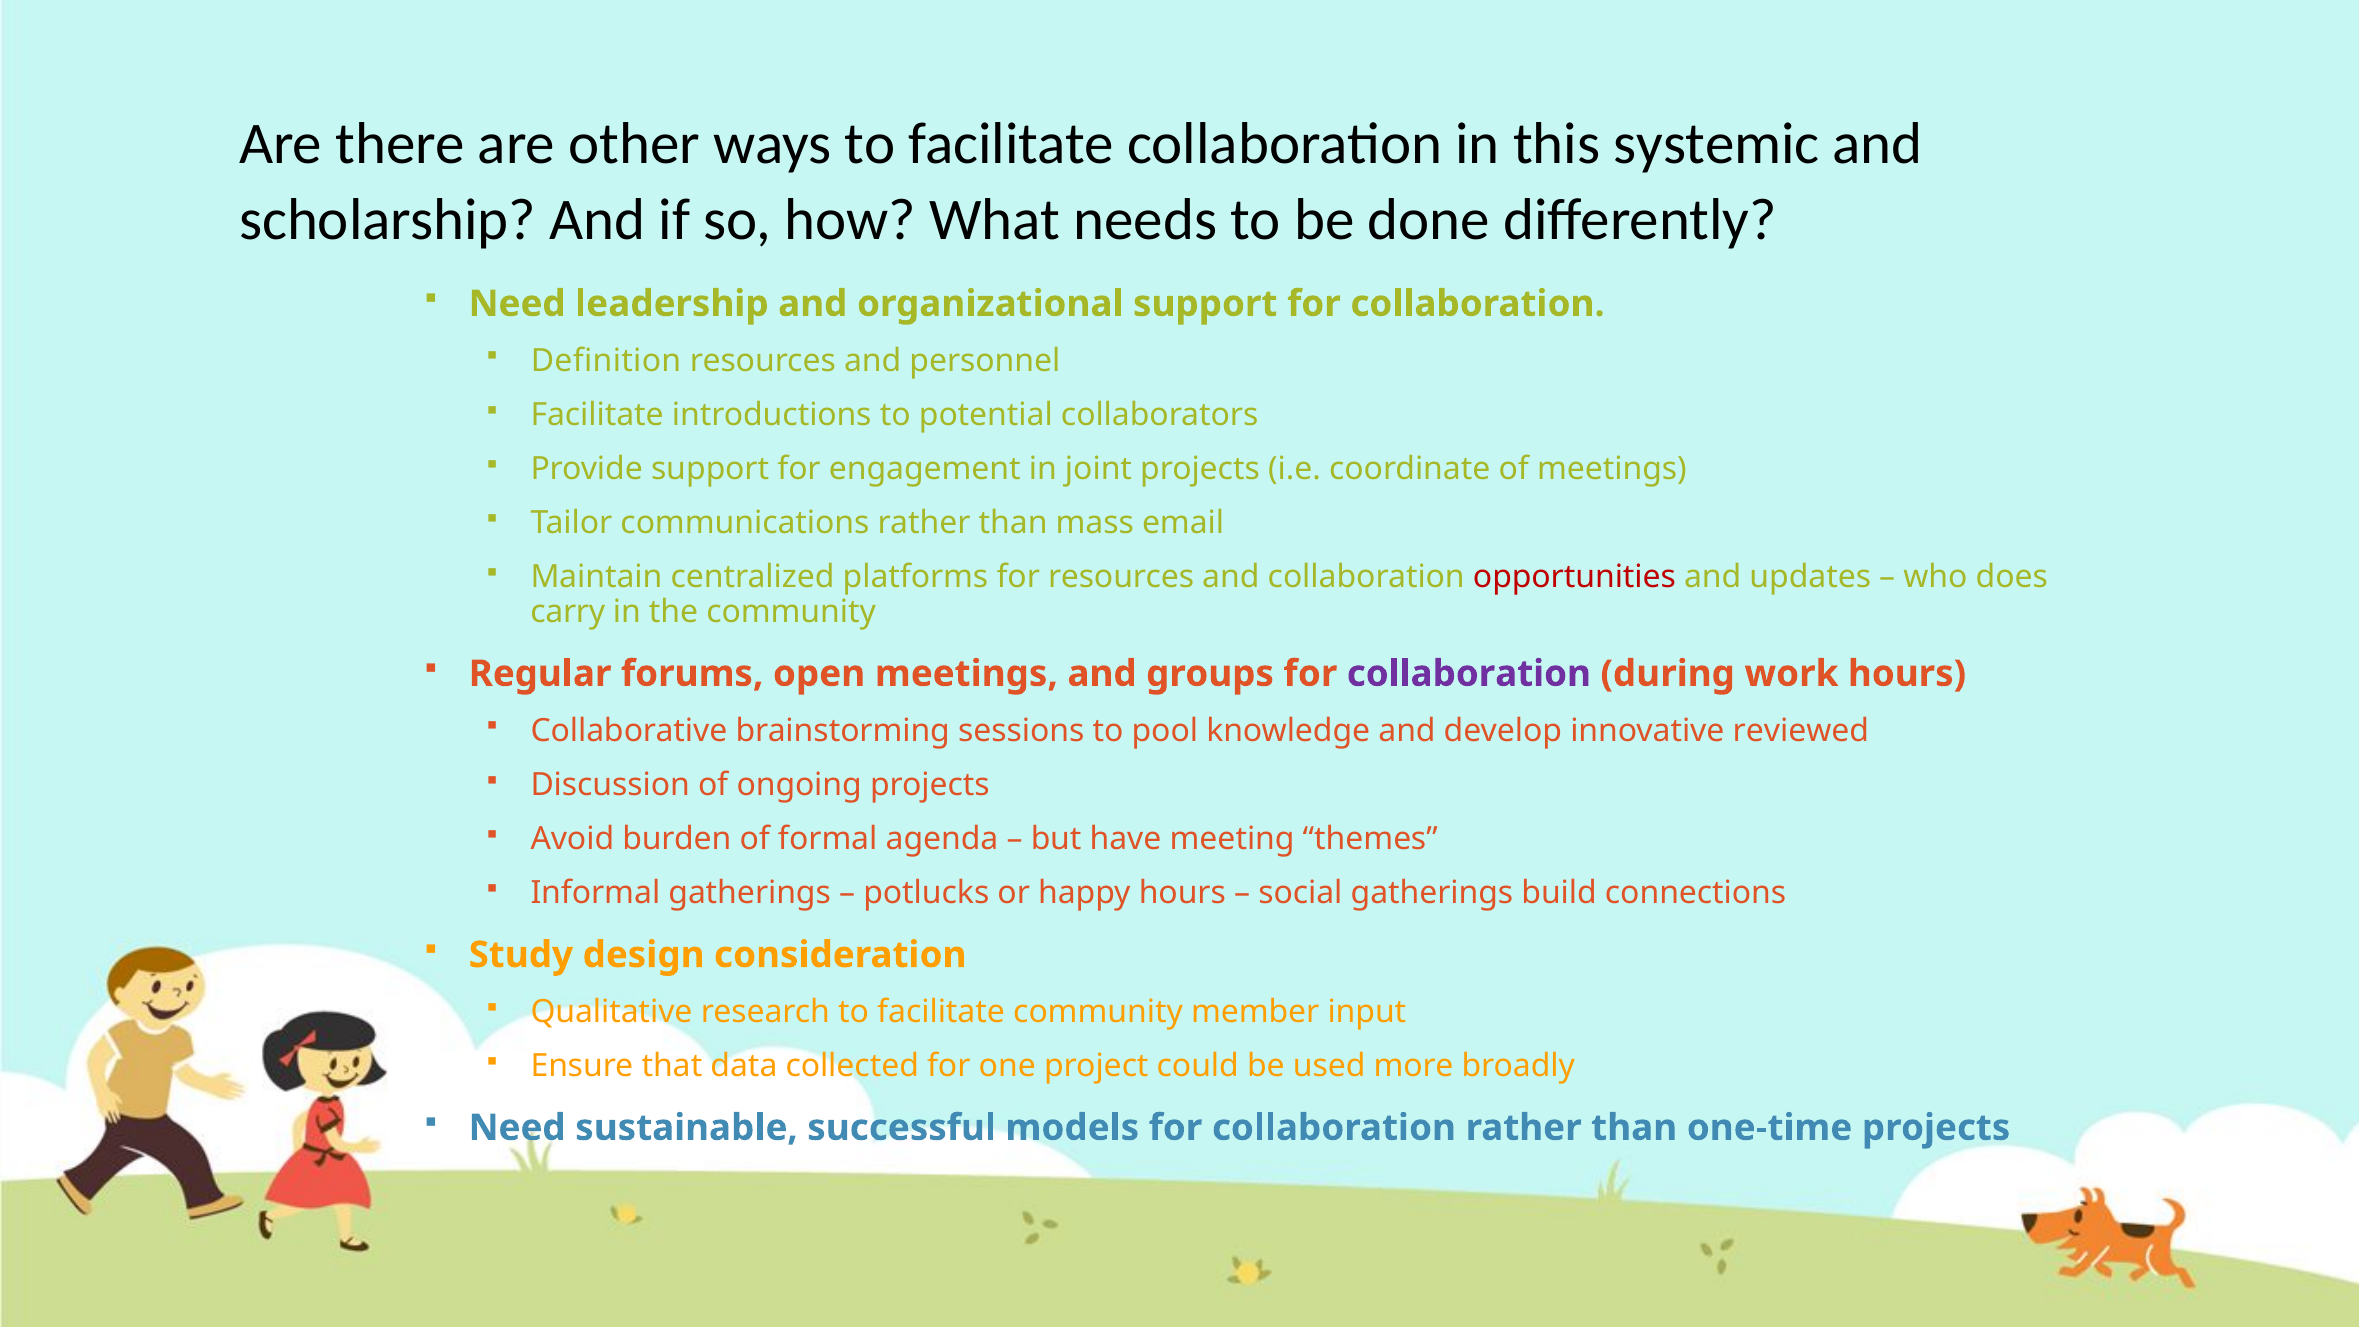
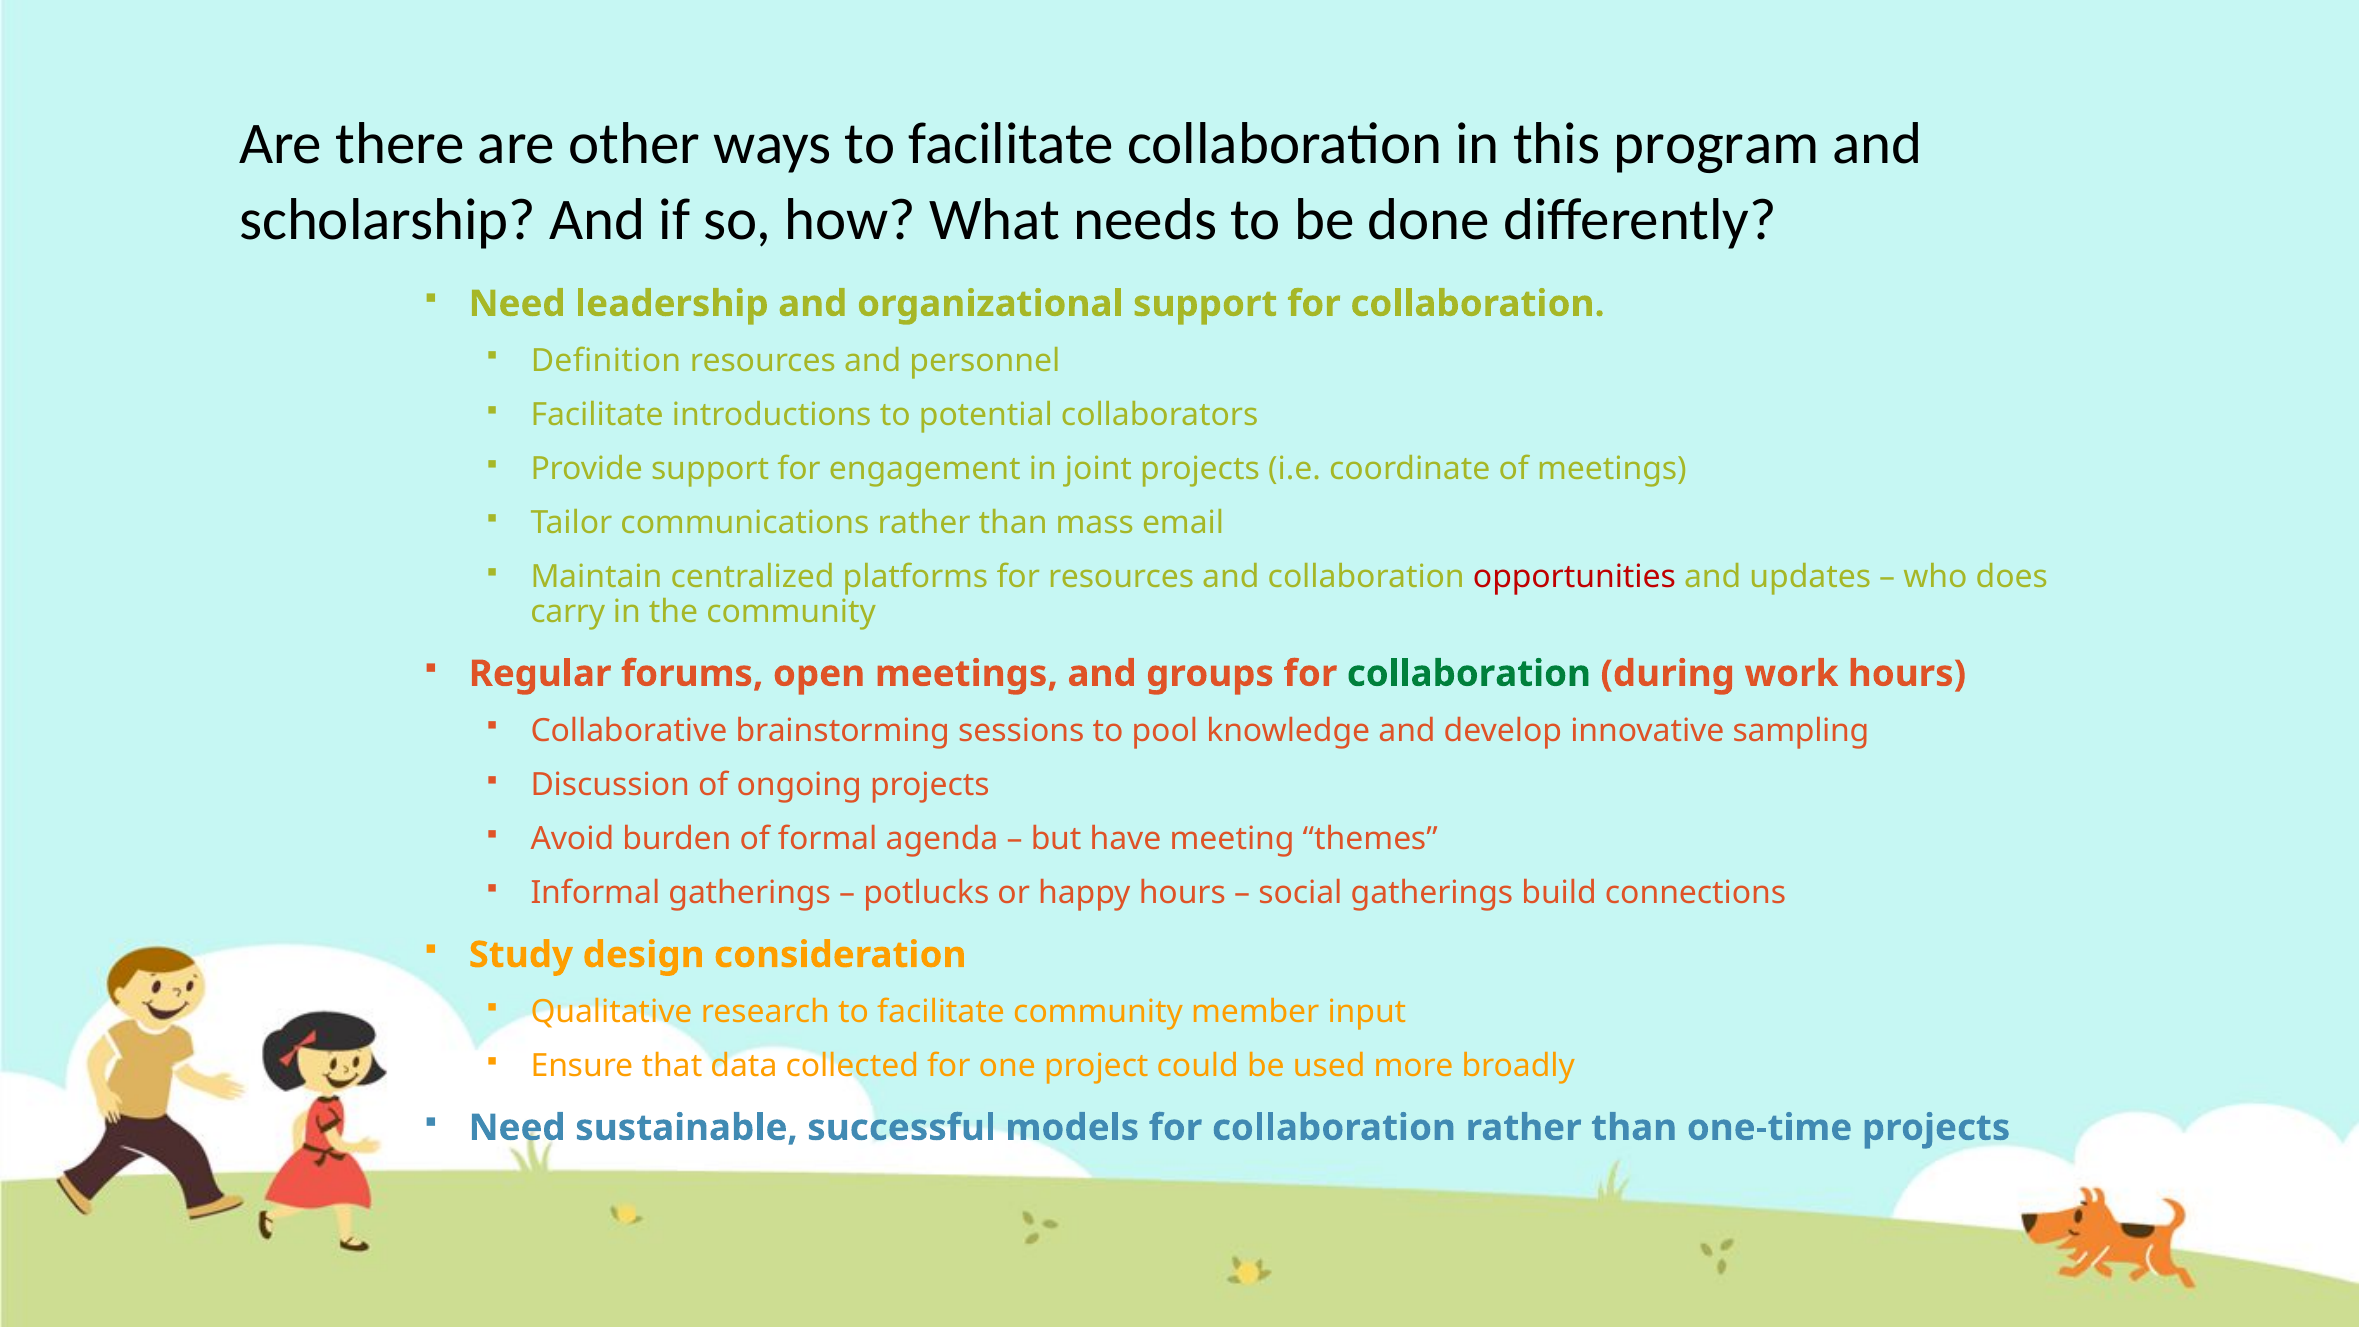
systemic: systemic -> program (1717, 144)
collaboration colour: purple -> green (1469, 674)
reviewed: reviewed -> sampling (1801, 731)
